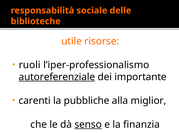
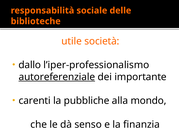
risorse: risorse -> società (102, 41)
ruoli: ruoli -> dallo (30, 65)
miglior: miglior -> mondo (149, 101)
senso underline: present -> none (88, 125)
